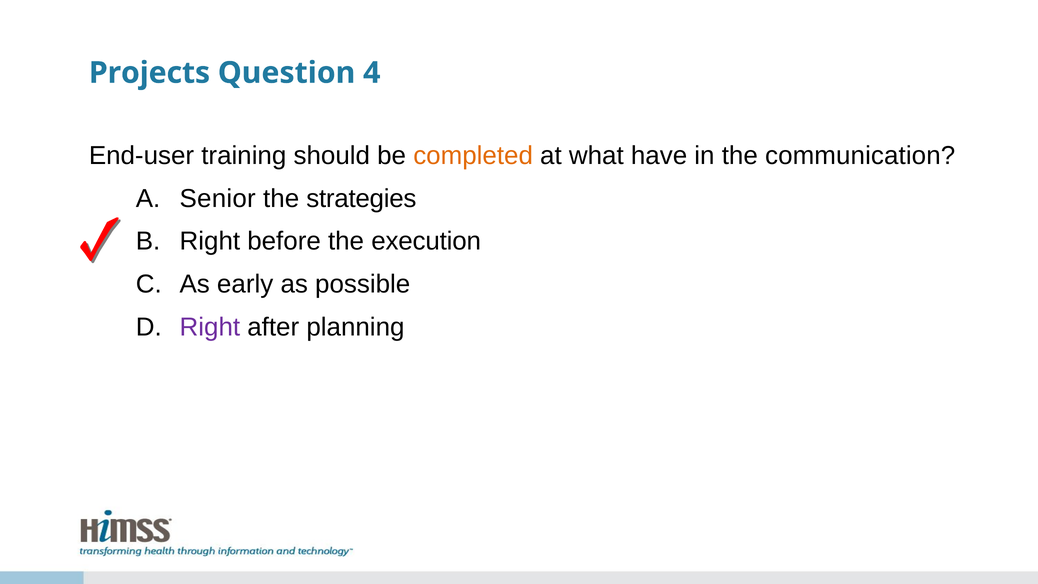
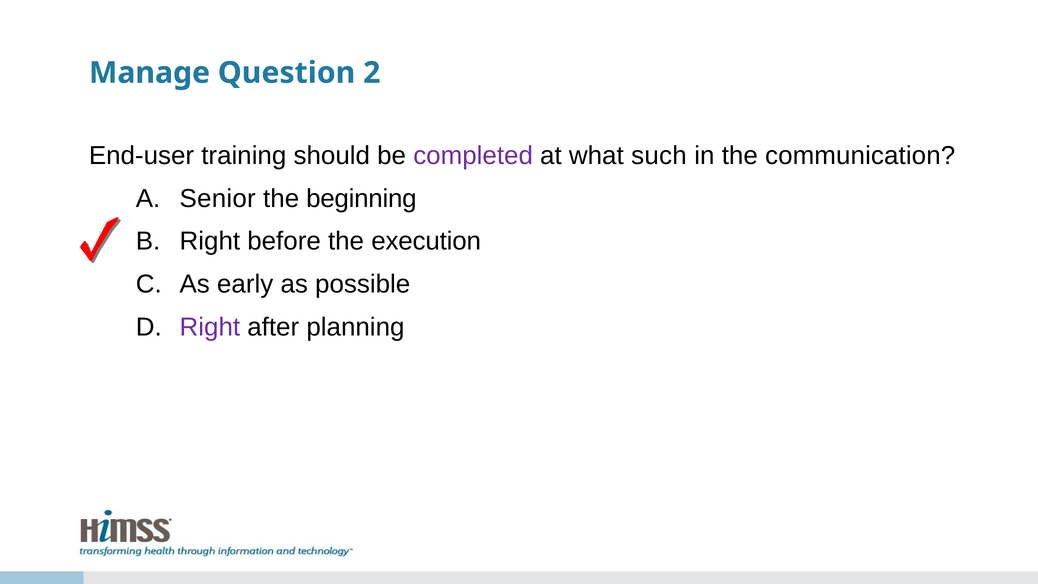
Projects: Projects -> Manage (150, 73)
4: 4 -> 2 (372, 73)
completed colour: orange -> purple (473, 156)
have: have -> such (659, 156)
strategies: strategies -> beginning (361, 198)
